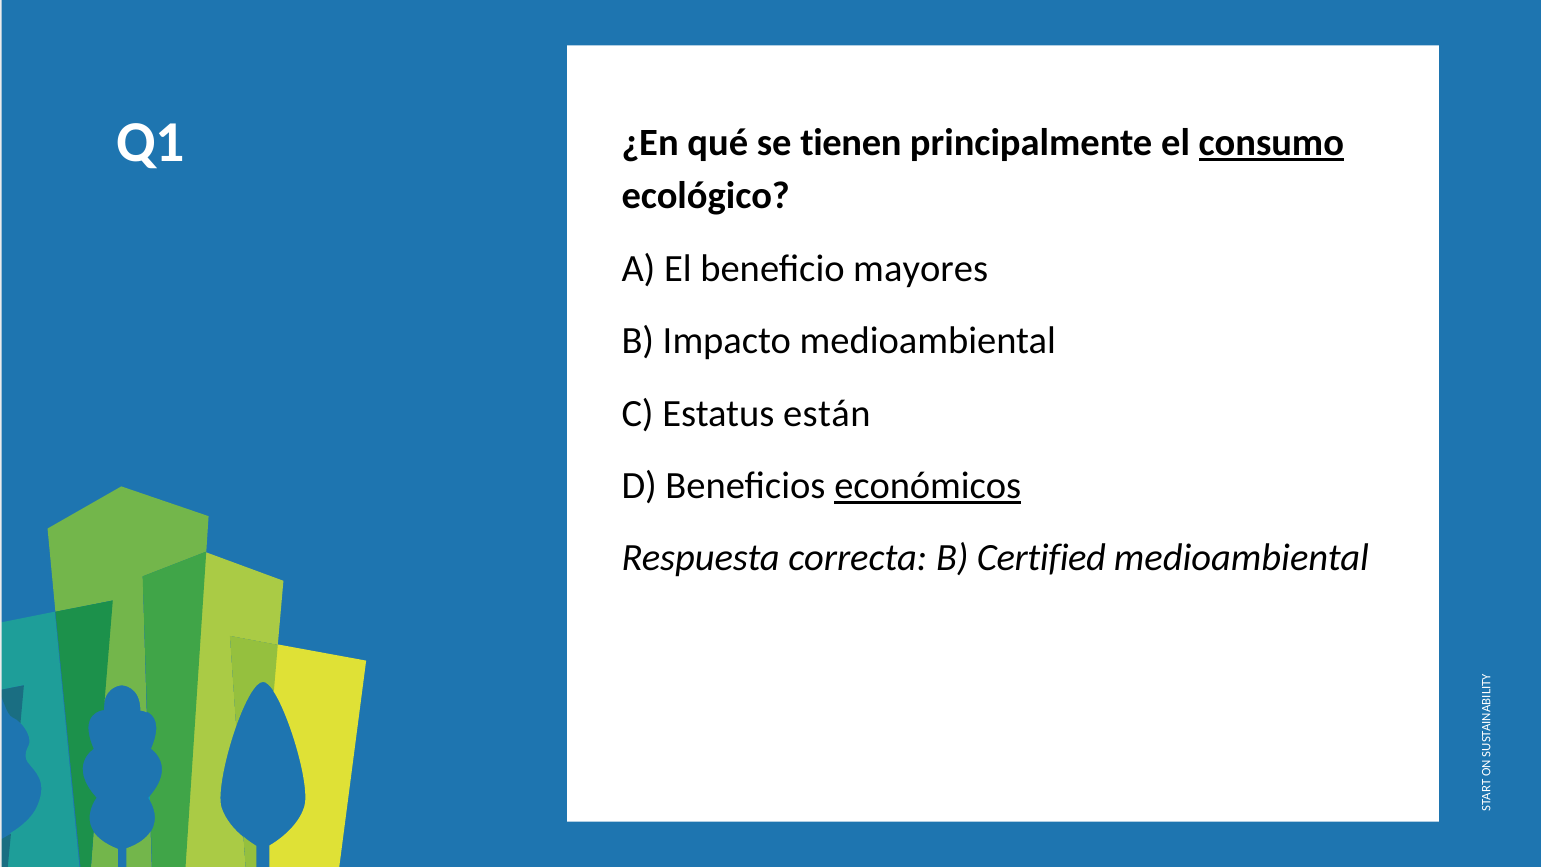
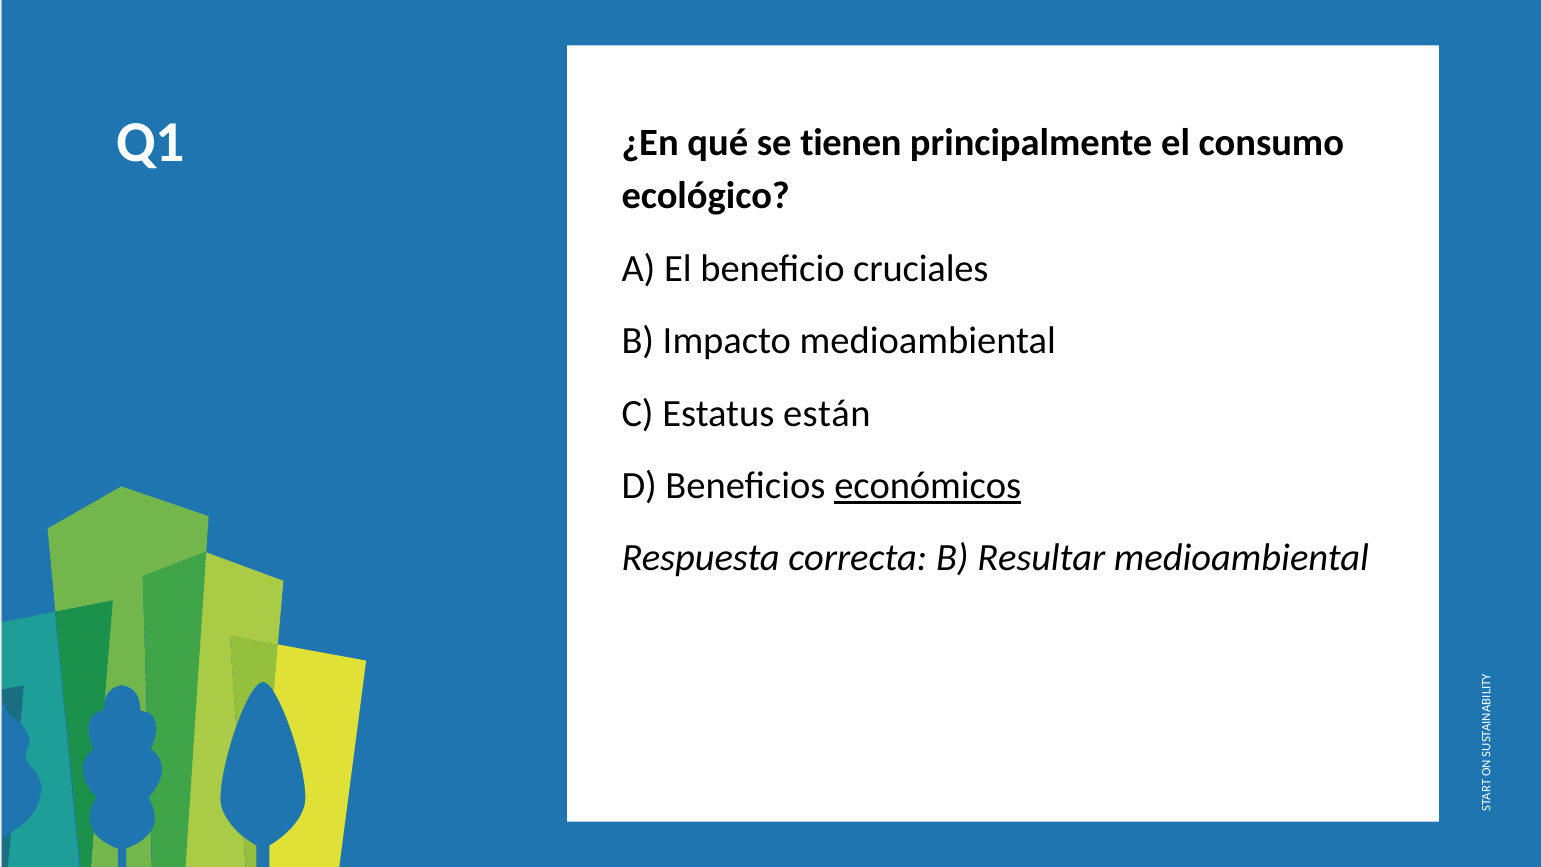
consumo underline: present -> none (1271, 143)
mayores: mayores -> cruciales (921, 269)
Certified: Certified -> Resultar (1041, 558)
